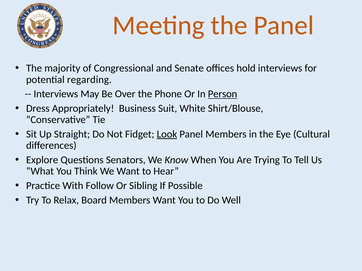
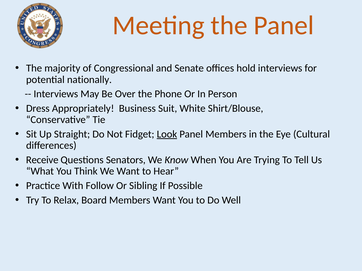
regarding: regarding -> nationally (89, 80)
Person underline: present -> none (223, 94)
Explore: Explore -> Receive (42, 160)
